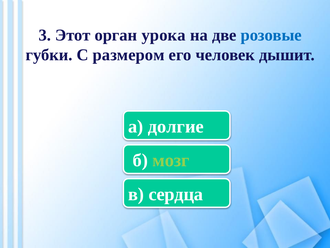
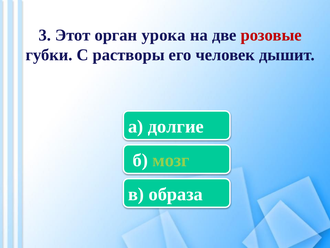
розовые colour: blue -> red (271, 35)
размером: размером -> растворы (129, 55)
сердца: сердца -> образа (176, 194)
